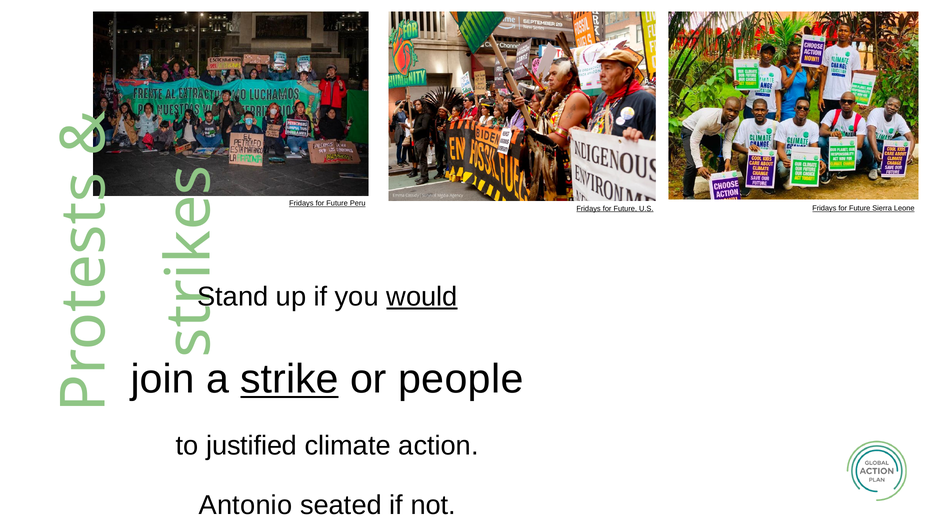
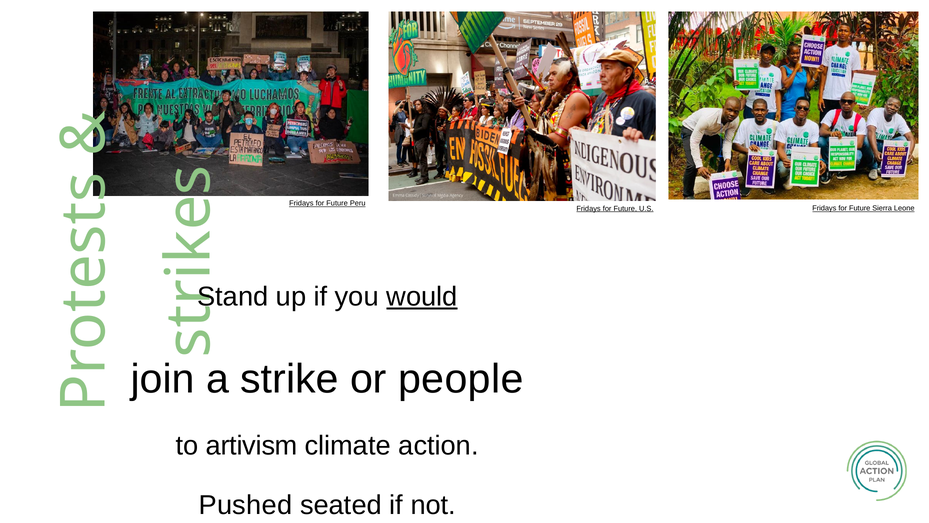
strike underline: present -> none (290, 379)
justified: justified -> artivism (252, 446)
Antonio: Antonio -> Pushed (245, 505)
